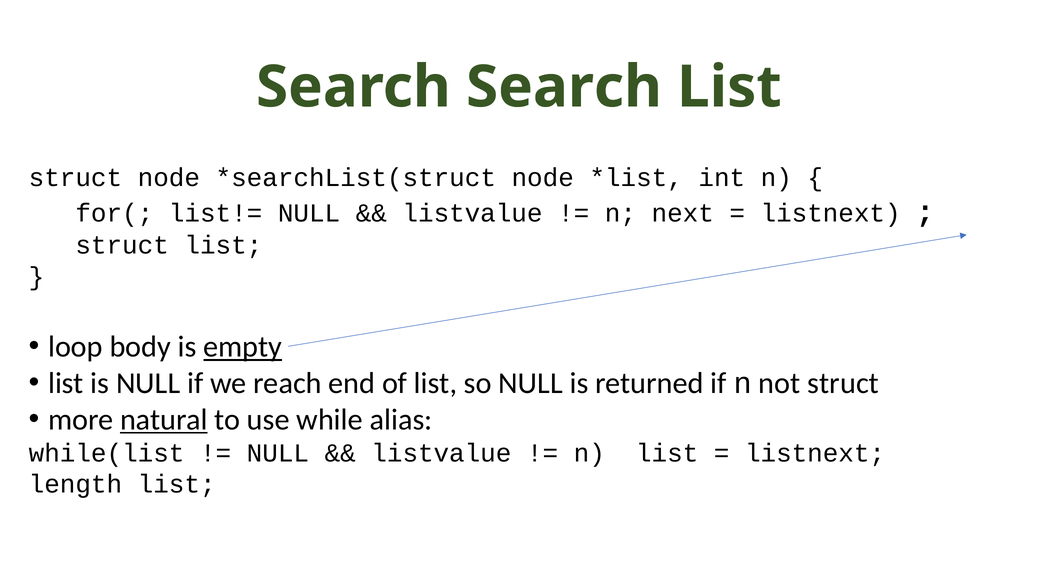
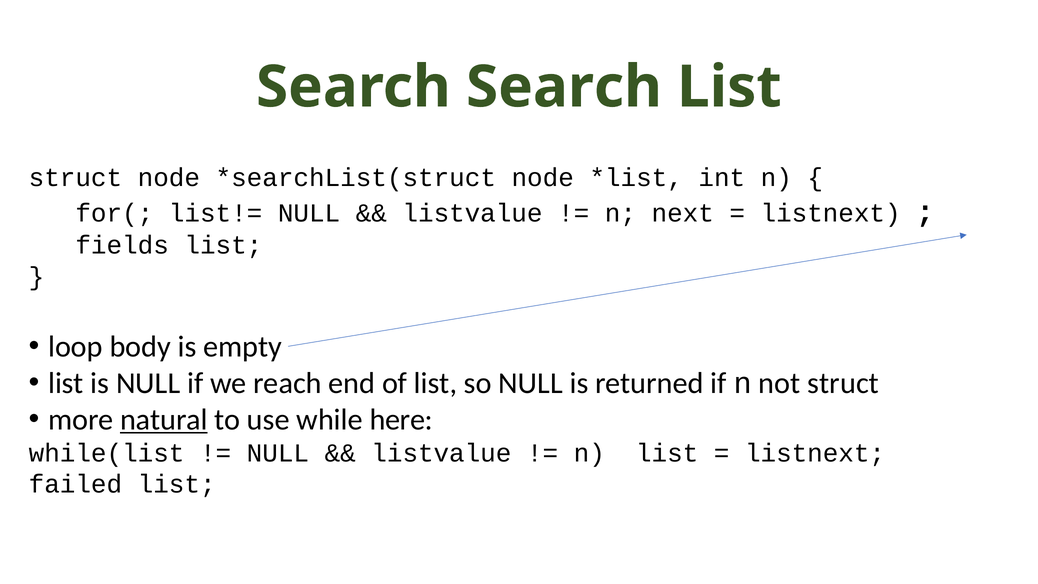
struct: struct -> fields (122, 245)
empty underline: present -> none (243, 347)
alias: alias -> here (401, 420)
length: length -> failed (75, 484)
